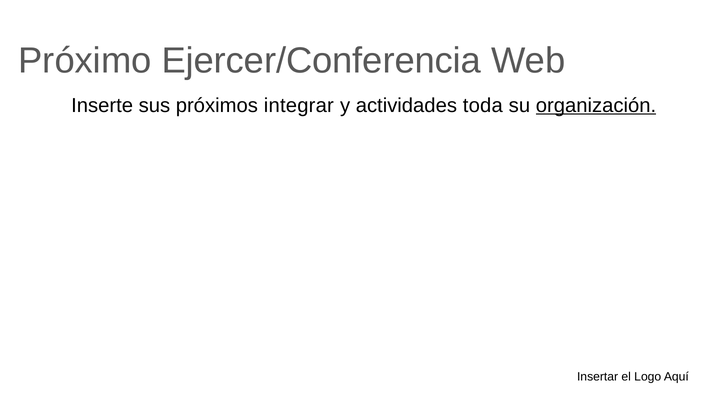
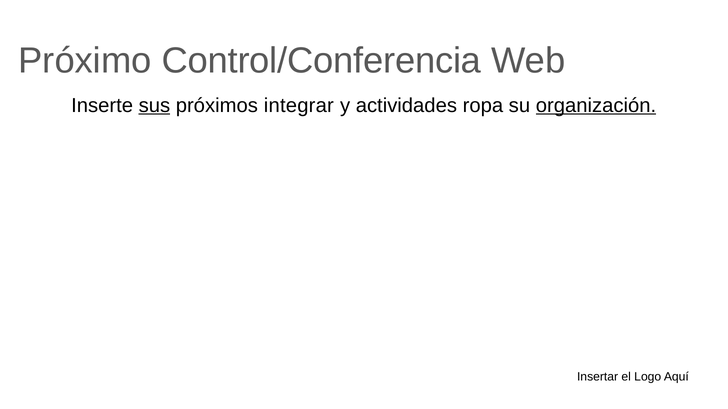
Ejercer/Conferencia: Ejercer/Conferencia -> Control/Conferencia (321, 61)
sus underline: none -> present (154, 106)
toda: toda -> ropa (483, 106)
